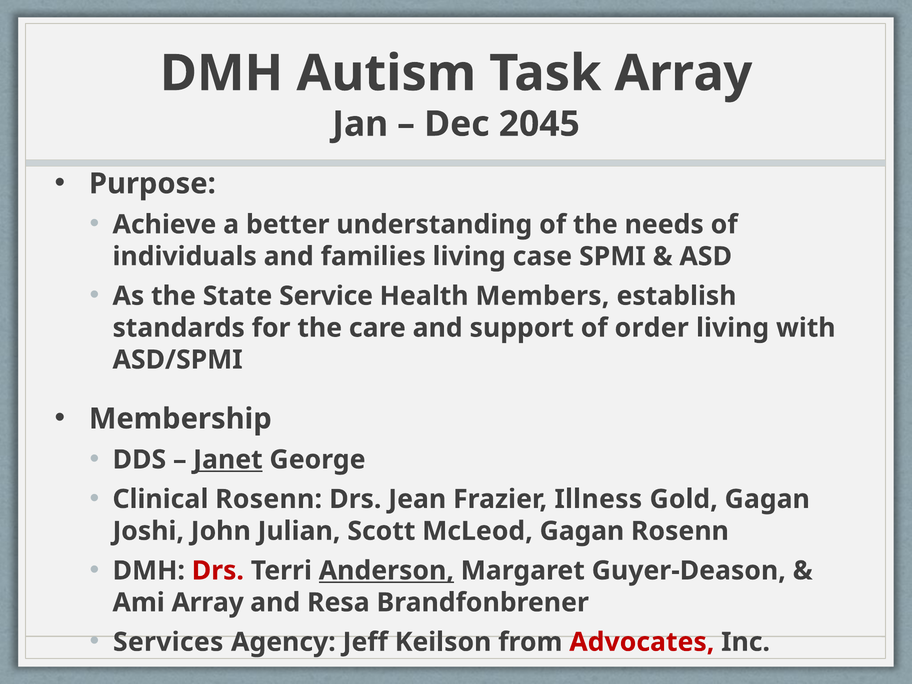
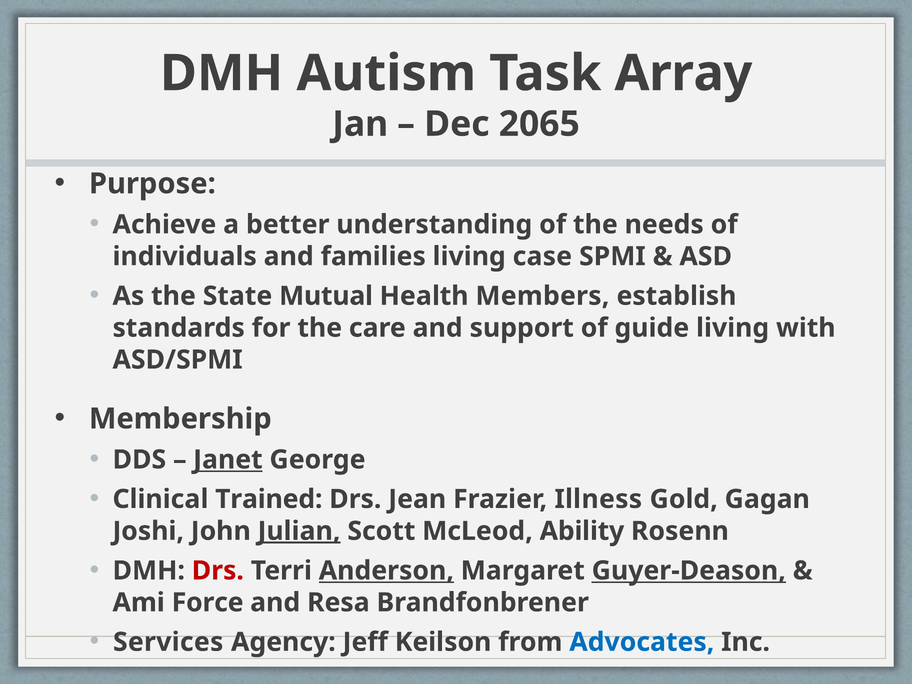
2045: 2045 -> 2065 (539, 124)
Service: Service -> Mutual (326, 296)
order: order -> guide (652, 328)
Clinical Rosenn: Rosenn -> Trained (269, 499)
Julian underline: none -> present (299, 531)
McLeod Gagan: Gagan -> Ability (582, 531)
Guyer-Deason underline: none -> present (689, 571)
Ami Array: Array -> Force (208, 603)
Advocates colour: red -> blue (642, 642)
